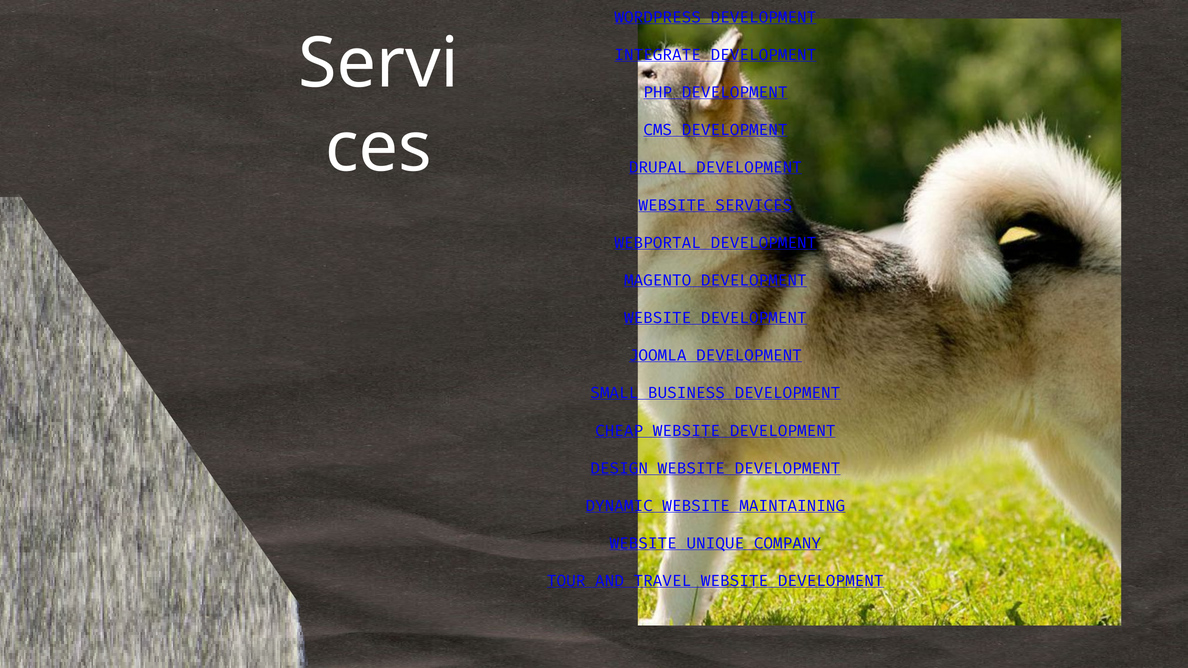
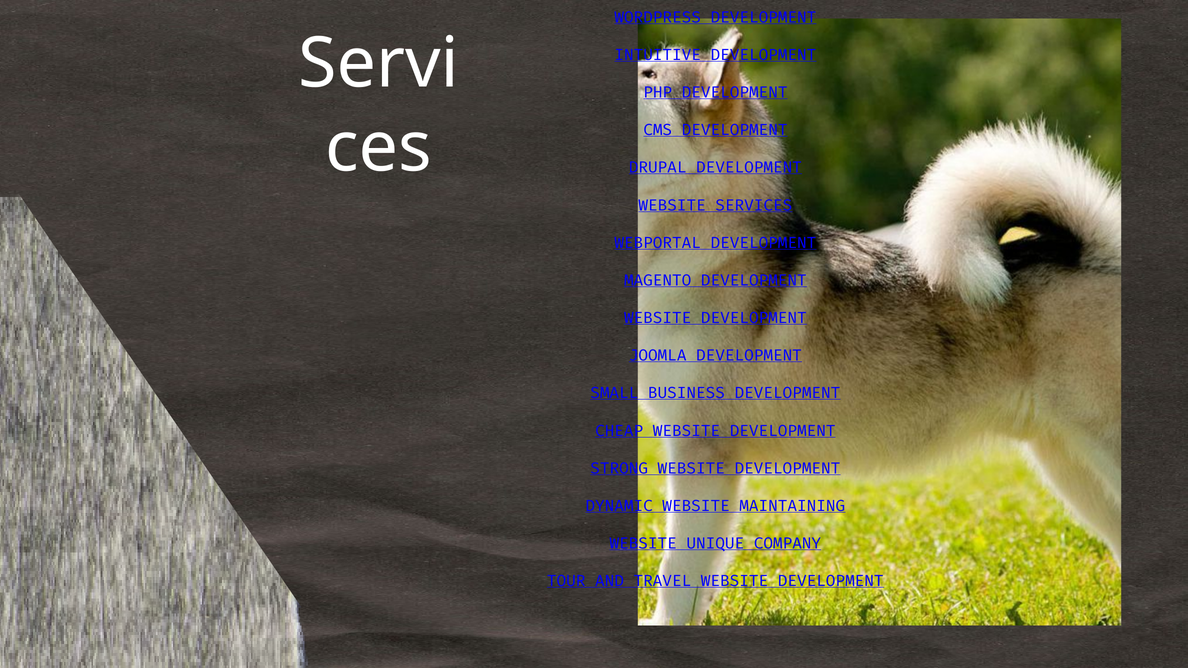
INTEGRATE: INTEGRATE -> INTUITIVE (658, 55)
DESIGN: DESIGN -> STRONG (619, 469)
